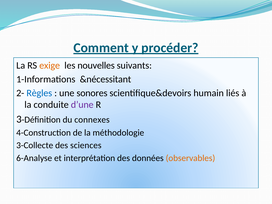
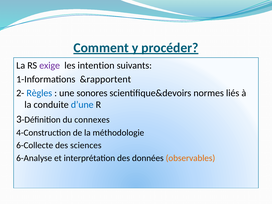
exige colour: orange -> purple (50, 65)
nouvelles: nouvelles -> intention (96, 65)
&nécessitant: &nécessitant -> &rapportent (105, 79)
humain: humain -> normes (209, 93)
d’une colour: purple -> blue (82, 105)
3-Collecte: 3-Collecte -> 6-Collecte (35, 145)
